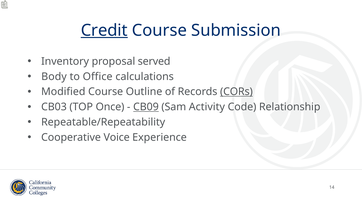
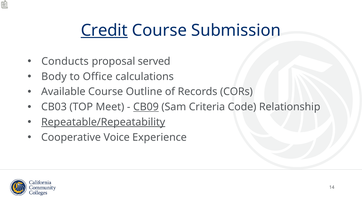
Inventory: Inventory -> Conducts (65, 61)
Modified: Modified -> Available (63, 92)
CORs underline: present -> none (236, 92)
Once: Once -> Meet (110, 107)
Activity: Activity -> Criteria (207, 107)
Repeatable/Repeatability underline: none -> present (103, 122)
